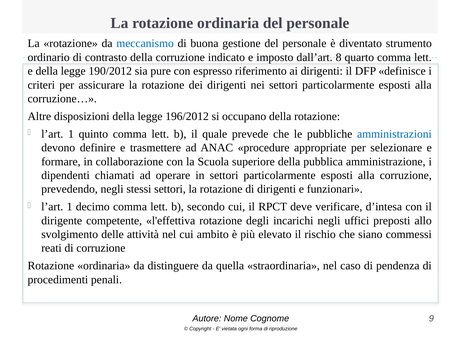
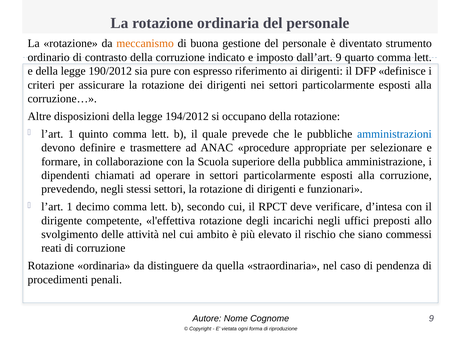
meccanismo colour: blue -> orange (145, 43)
dall’art 8: 8 -> 9 (339, 57)
196/2012: 196/2012 -> 194/2012 (187, 116)
